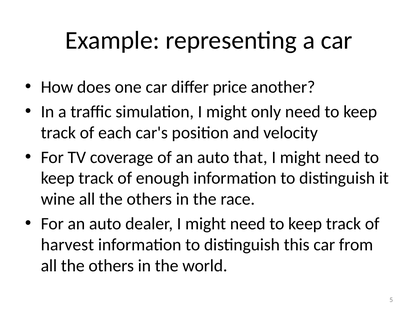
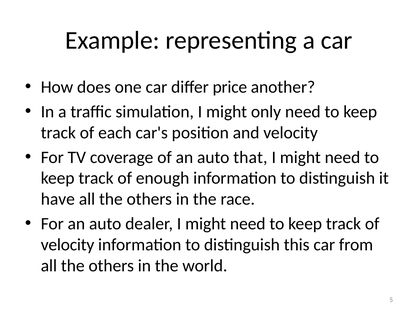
wine: wine -> have (58, 199)
harvest: harvest -> velocity (68, 244)
